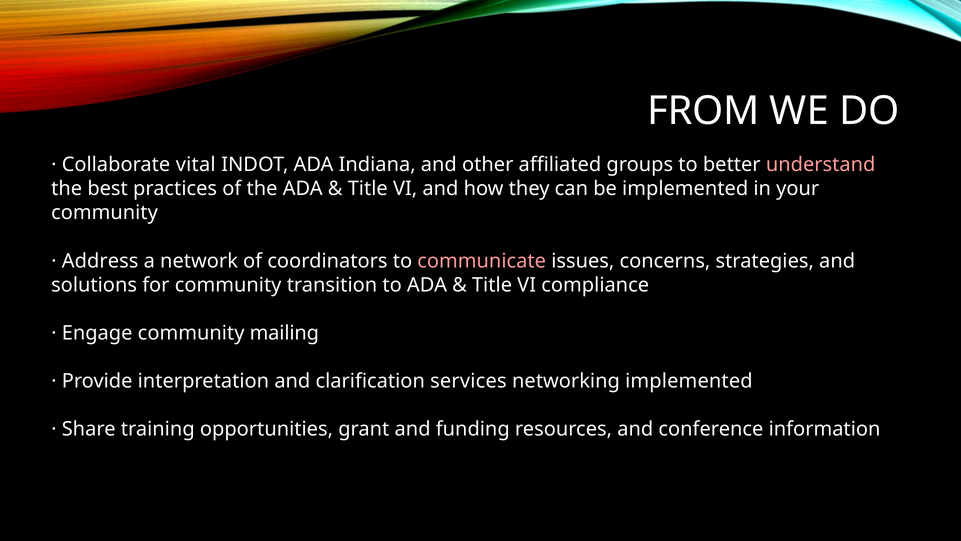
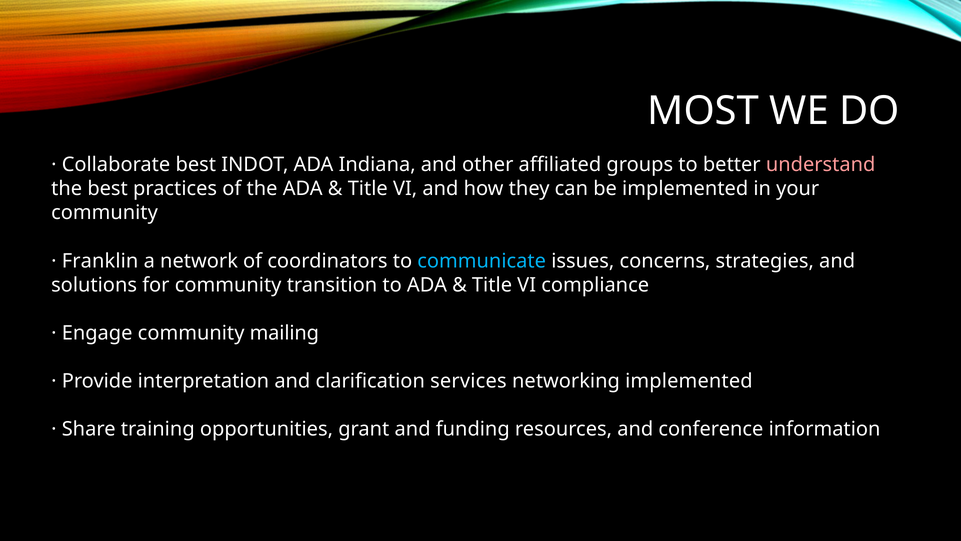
FROM: FROM -> MOST (703, 111)
Collaborate vital: vital -> best (196, 165)
Address: Address -> Franklin (100, 261)
communicate colour: pink -> light blue (482, 261)
